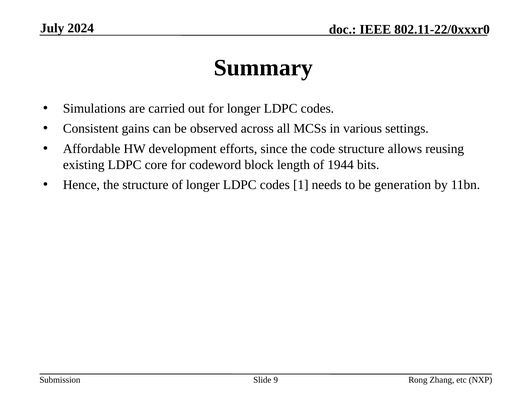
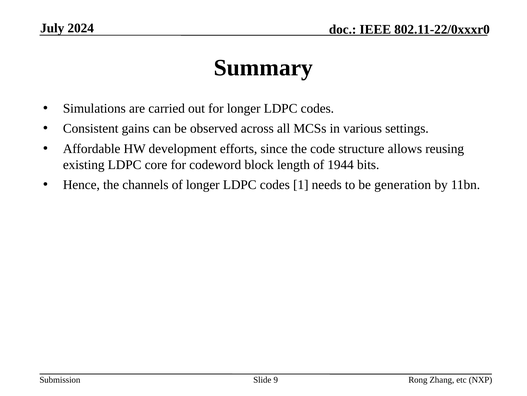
the structure: structure -> channels (145, 185)
